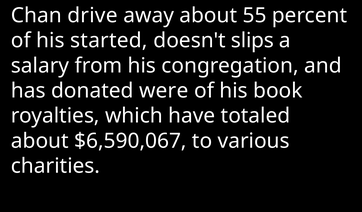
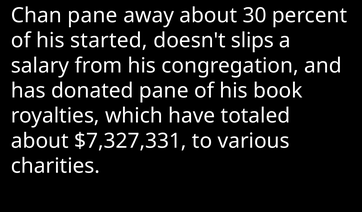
Chan drive: drive -> pane (92, 15)
55: 55 -> 30 (255, 15)
donated were: were -> pane (164, 91)
$6,590,067: $6,590,067 -> $7,327,331 (130, 141)
